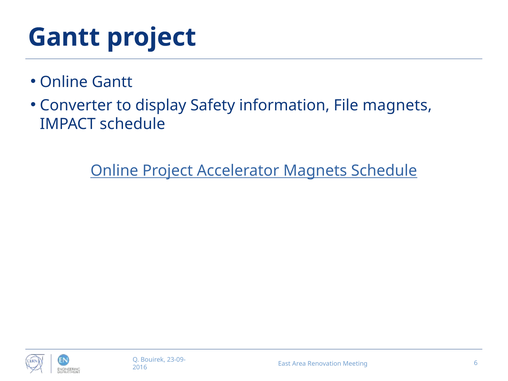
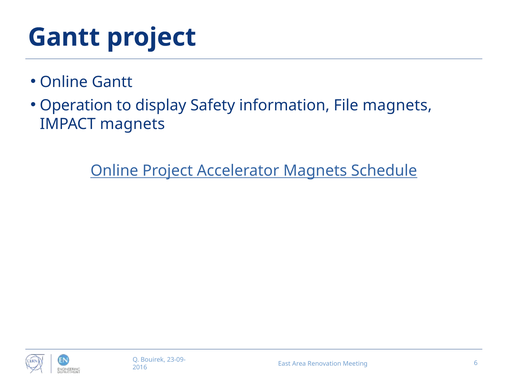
Converter: Converter -> Operation (76, 105)
IMPACT schedule: schedule -> magnets (132, 124)
